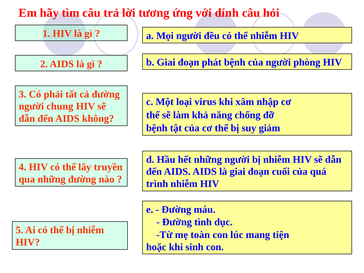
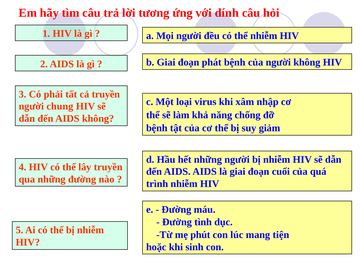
người phòng: phòng -> không (307, 62)
cả đường: đường -> truyền (106, 94)
toàn: toàn -> phút (200, 235)
